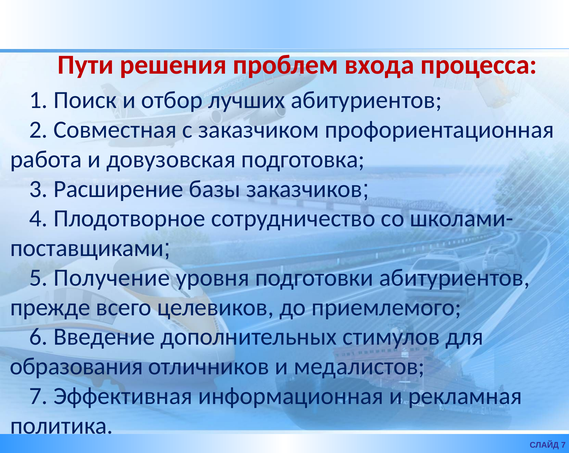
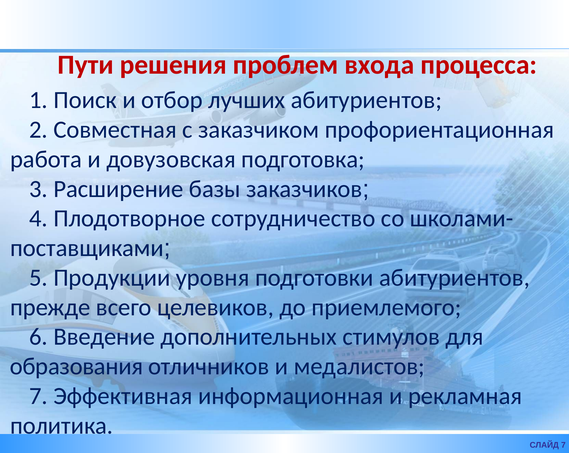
Получение: Получение -> Продукции (112, 277)
